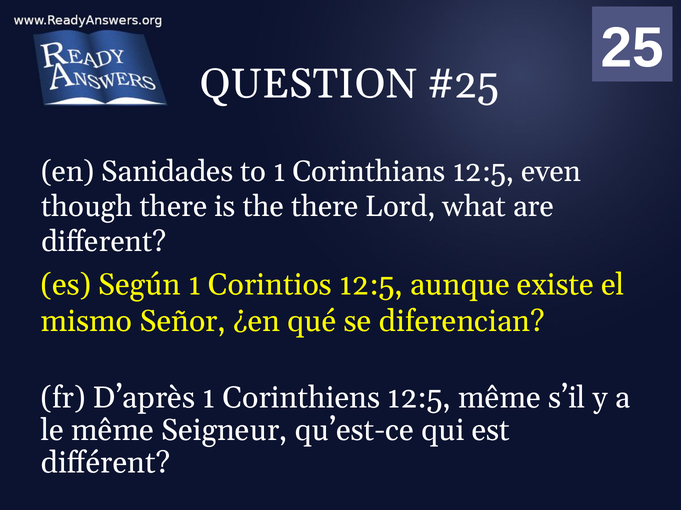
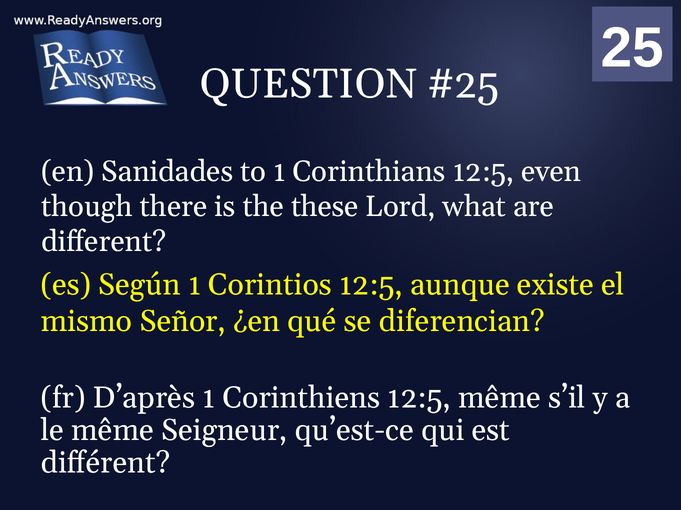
the there: there -> these (325, 207)
